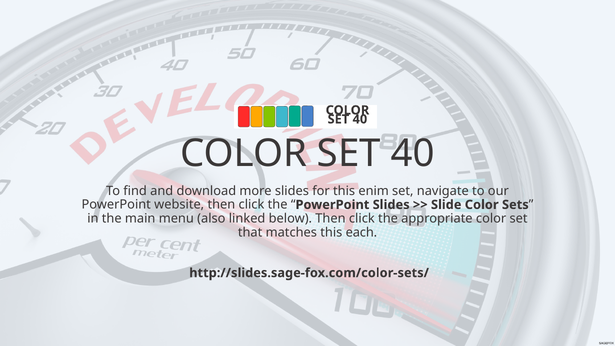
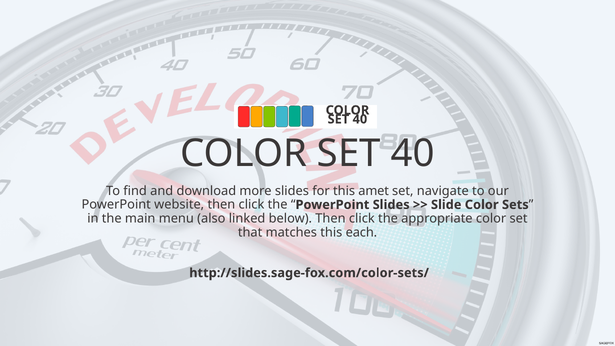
enim: enim -> amet (374, 191)
